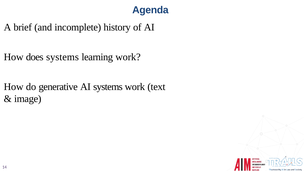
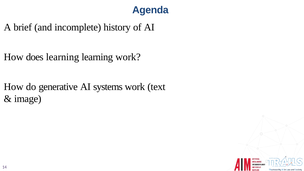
does systems: systems -> learning (63, 57)
